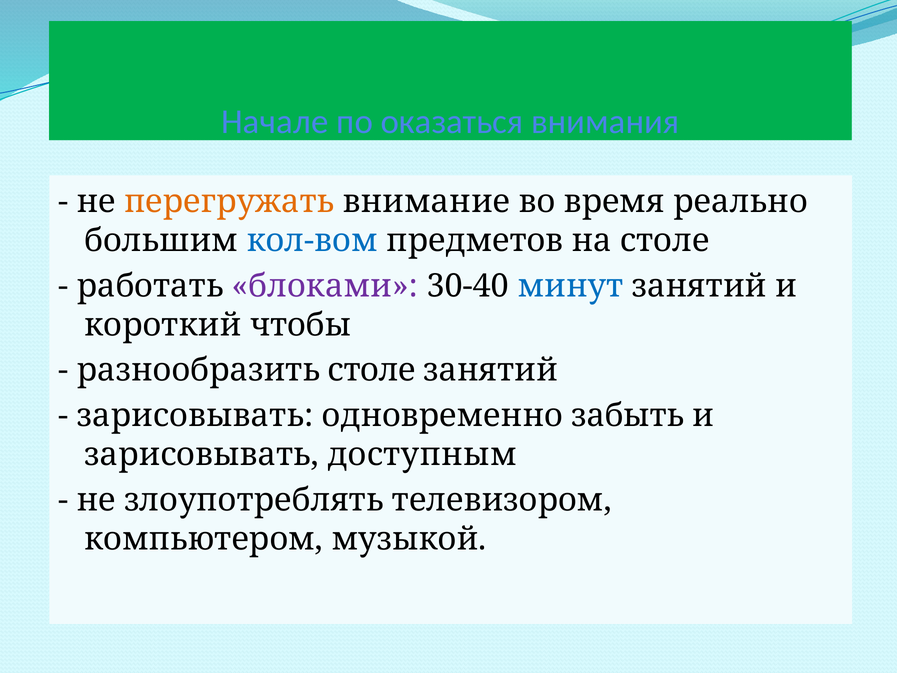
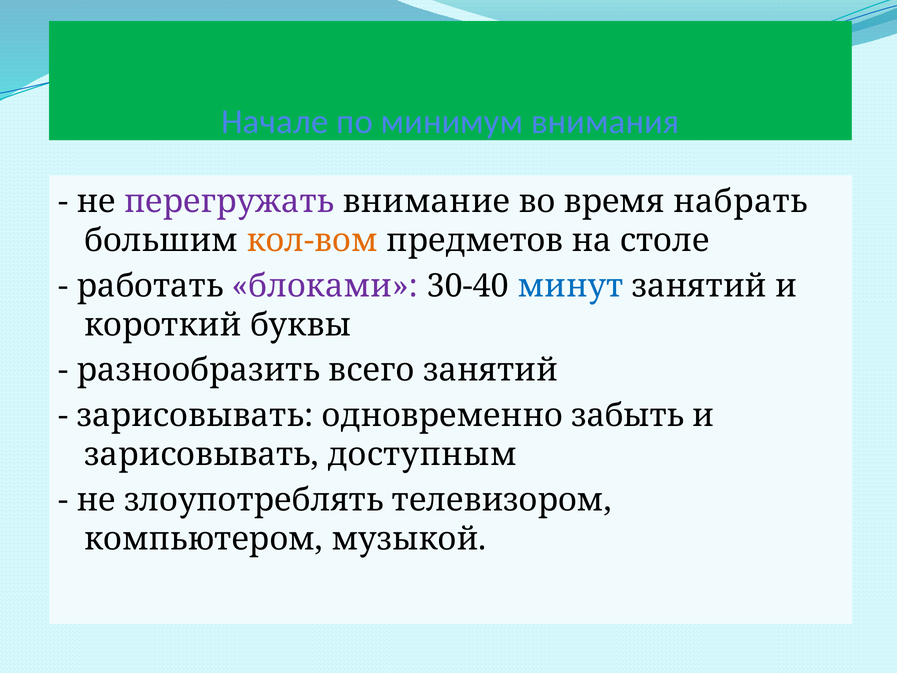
оказаться: оказаться -> минимум (452, 122)
перегружать colour: orange -> purple (229, 201)
реально: реально -> набрать (740, 201)
кол-вом colour: blue -> orange (312, 240)
чтобы: чтобы -> буквы (301, 325)
разнообразить столе: столе -> всего (371, 370)
